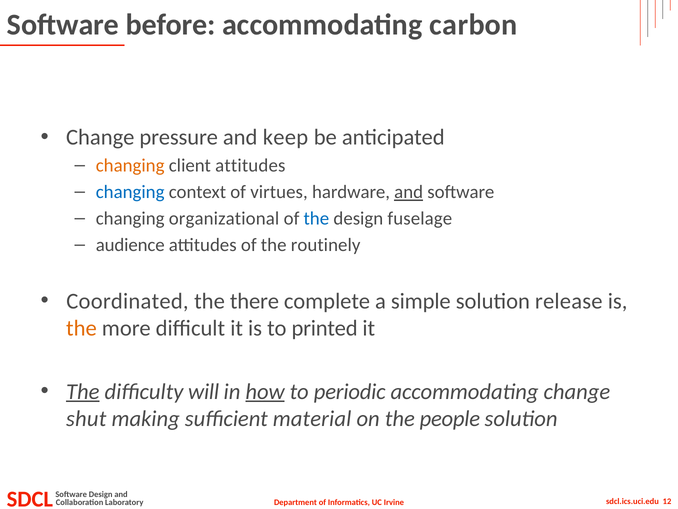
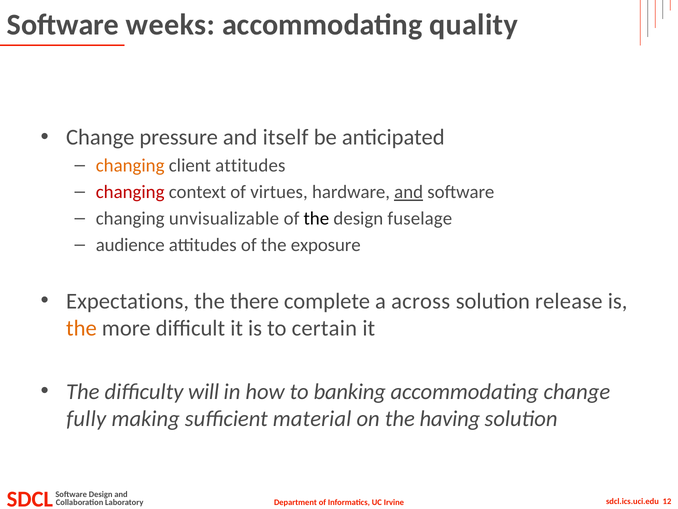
before: before -> weeks (170, 25)
carbon: carbon -> quality (474, 25)
keep: keep -> itself (286, 137)
changing colour: blue -> red (130, 192)
organizational: organizational -> unvisualizable (224, 218)
the colour: blue -> black (316, 218)
routinely: routinely -> exposure (326, 245)
Coordinated: Coordinated -> Expectations (128, 301)
simple: simple -> across (421, 301)
printed: printed -> certain (324, 328)
The underline: present -> none (83, 391)
how underline: present -> none (265, 391)
periodic: periodic -> banking (350, 391)
shut: shut -> fully (86, 418)
people: people -> having (450, 418)
